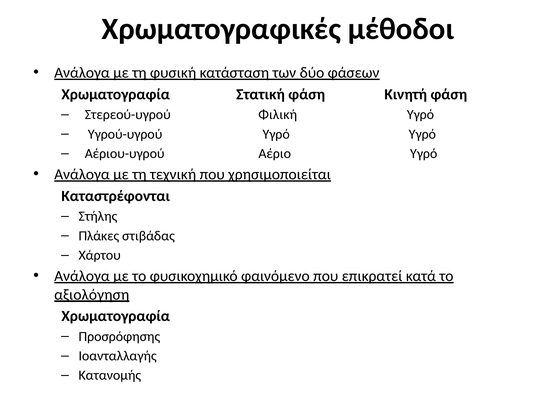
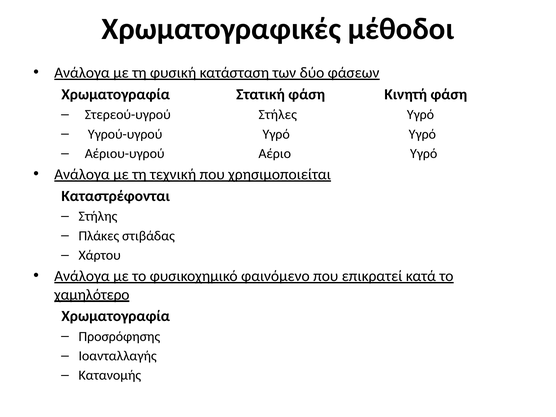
Φιλική: Φιλική -> Στήλες (278, 115)
αξιολόγηση: αξιολόγηση -> χαμηλότερο (92, 295)
